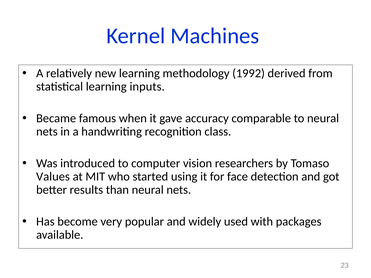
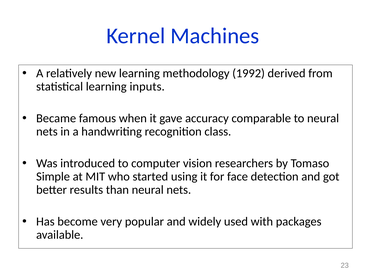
Values: Values -> Simple (53, 177)
